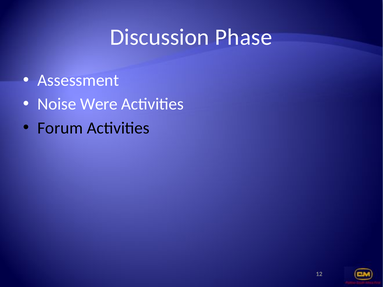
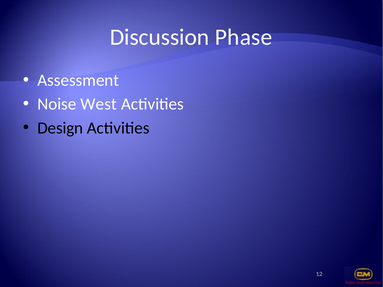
Were: Were -> West (99, 104)
Forum: Forum -> Design (60, 128)
